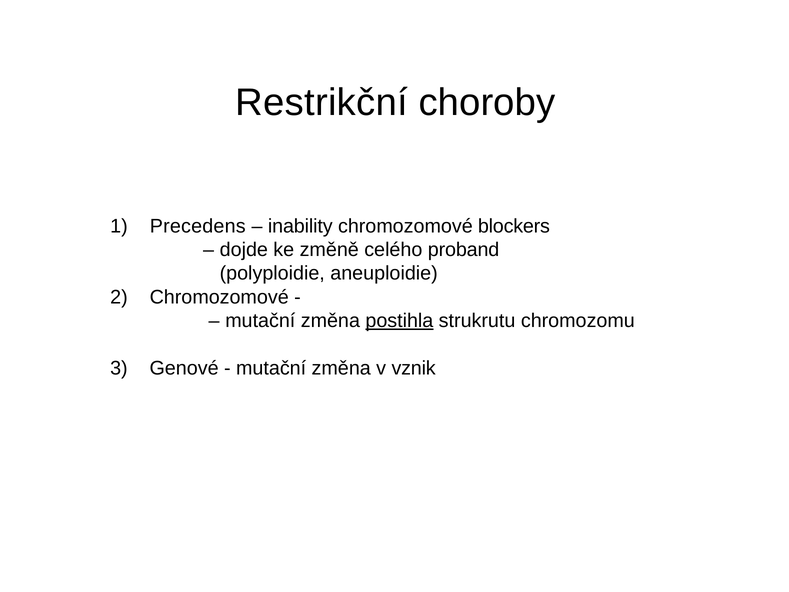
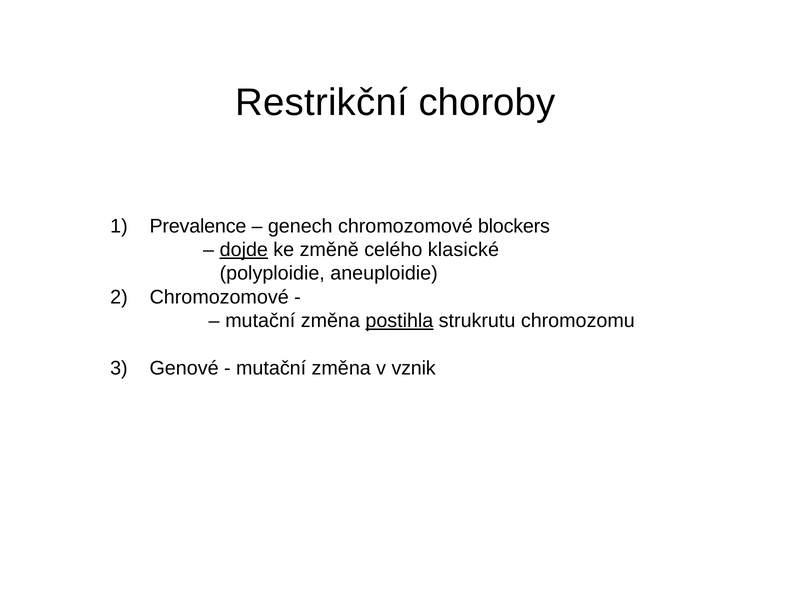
Precedens: Precedens -> Prevalence (198, 226)
inability: inability -> genech (300, 226)
dojde underline: none -> present (244, 250)
proband: proband -> klasické (463, 250)
